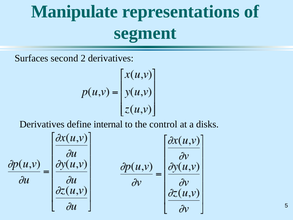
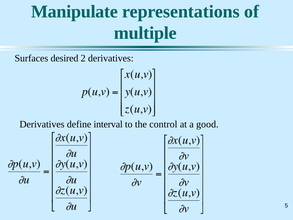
segment: segment -> multiple (145, 33)
second: second -> desired (64, 58)
internal: internal -> interval (108, 124)
disks: disks -> good (207, 124)
